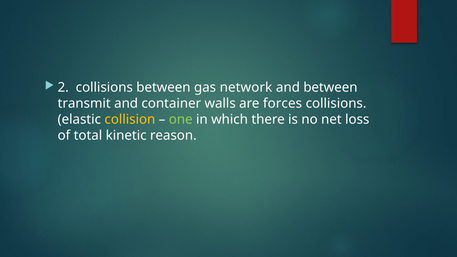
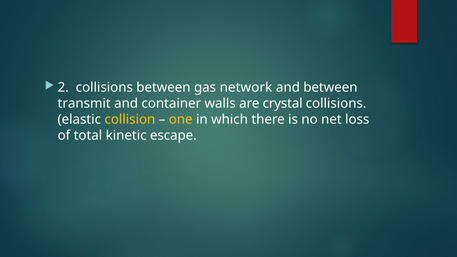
forces: forces -> crystal (283, 104)
one colour: light green -> yellow (181, 120)
reason: reason -> escape (173, 136)
